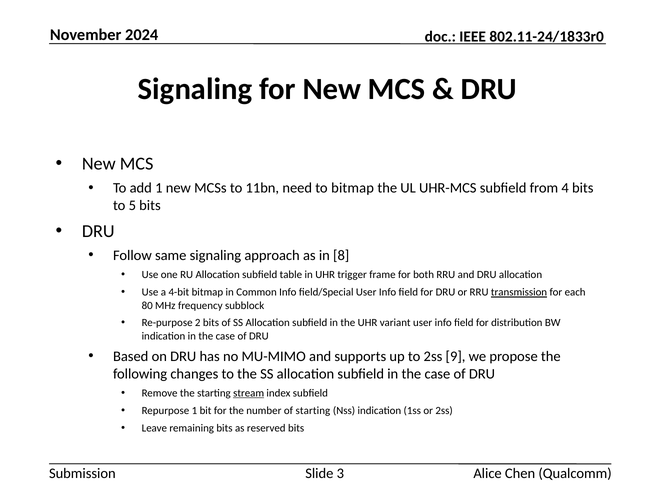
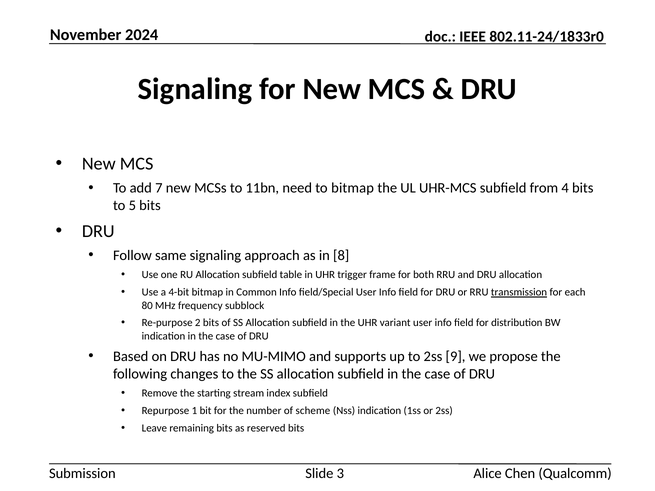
add 1: 1 -> 7 (159, 188)
stream underline: present -> none (249, 393)
of starting: starting -> scheme (313, 411)
